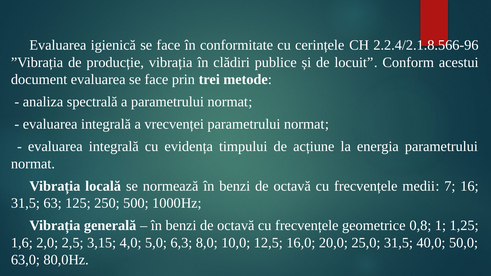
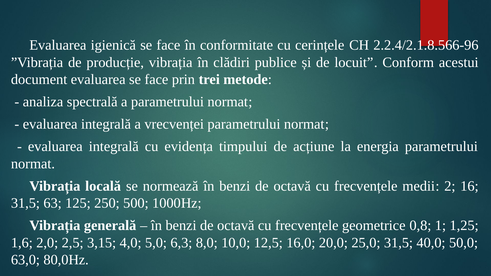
7: 7 -> 2 (450, 186)
